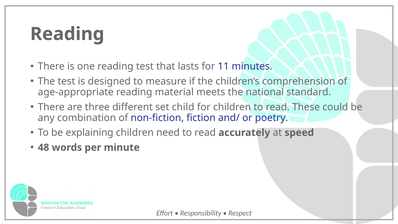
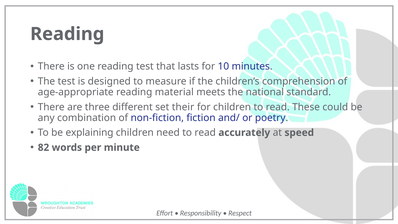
11: 11 -> 10 (223, 66)
child: child -> their (183, 107)
48: 48 -> 82 (43, 147)
